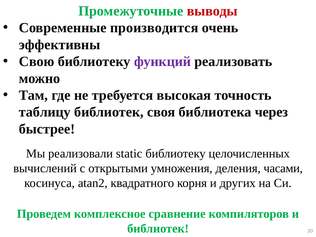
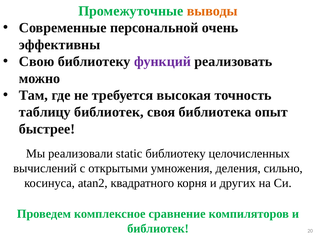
выводы colour: red -> orange (212, 11)
производится: производится -> персональной (154, 28)
через: через -> опыт (271, 112)
часами: часами -> сильно (283, 168)
